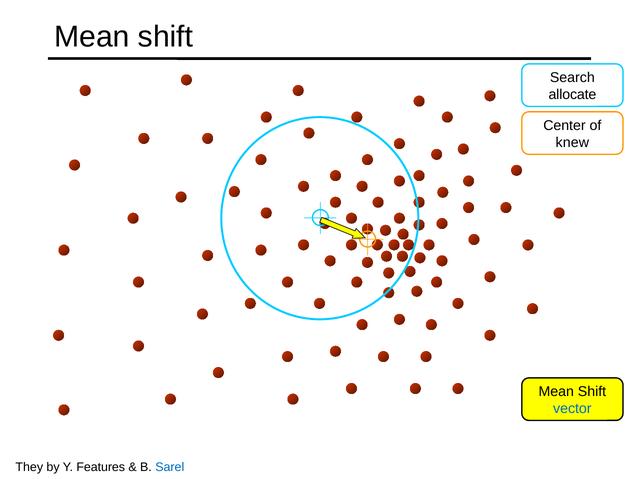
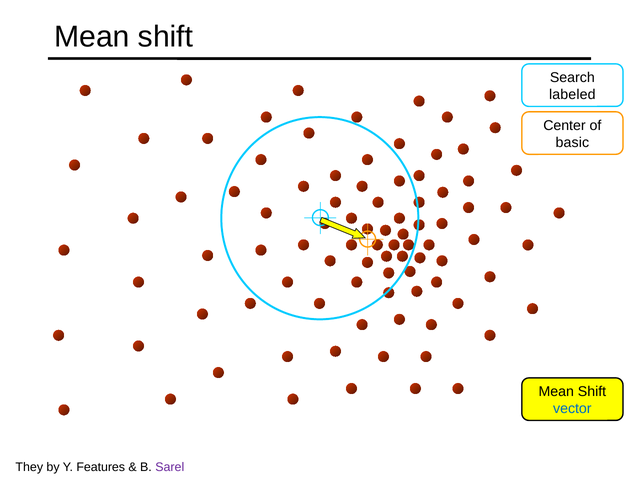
allocate: allocate -> labeled (572, 95)
knew: knew -> basic (572, 143)
Sarel colour: blue -> purple (170, 467)
